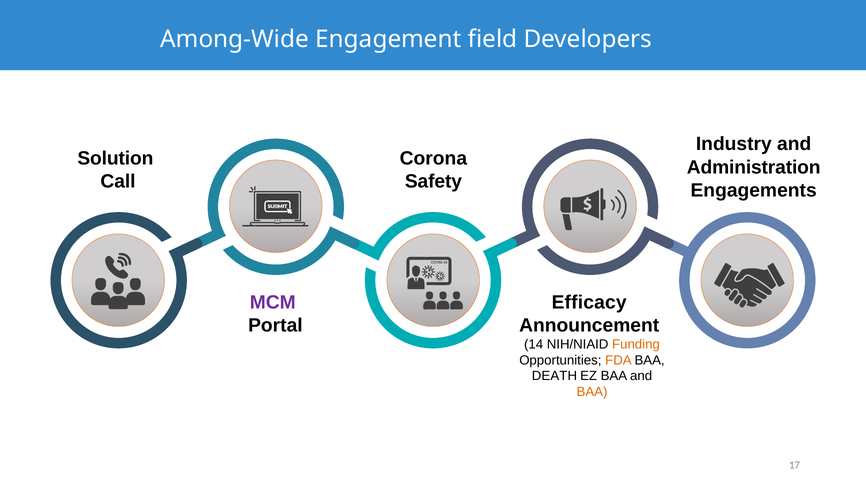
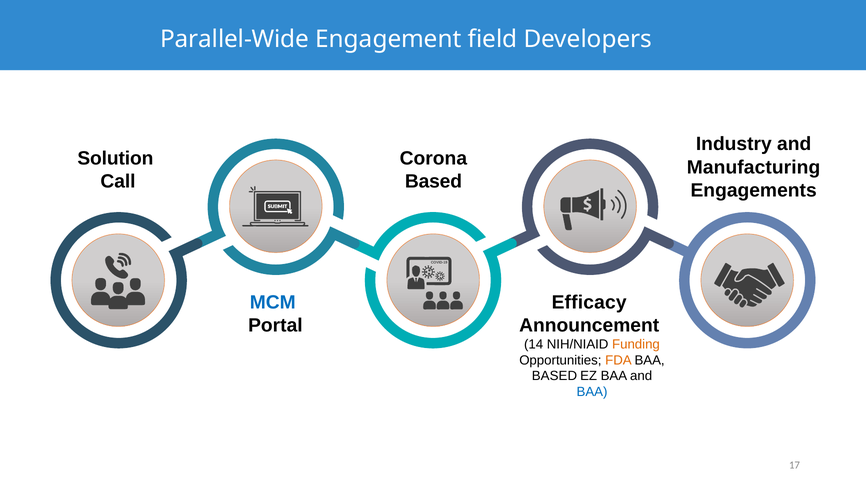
Among-Wide: Among-Wide -> Parallel-Wide (235, 39)
Administration: Administration -> Manufacturing (754, 167)
Safety: Safety -> Based (433, 181)
MCM colour: purple -> blue (273, 302)
DEATH: DEATH -> BASED (554, 376)
BAA colour: orange -> blue (592, 392)
